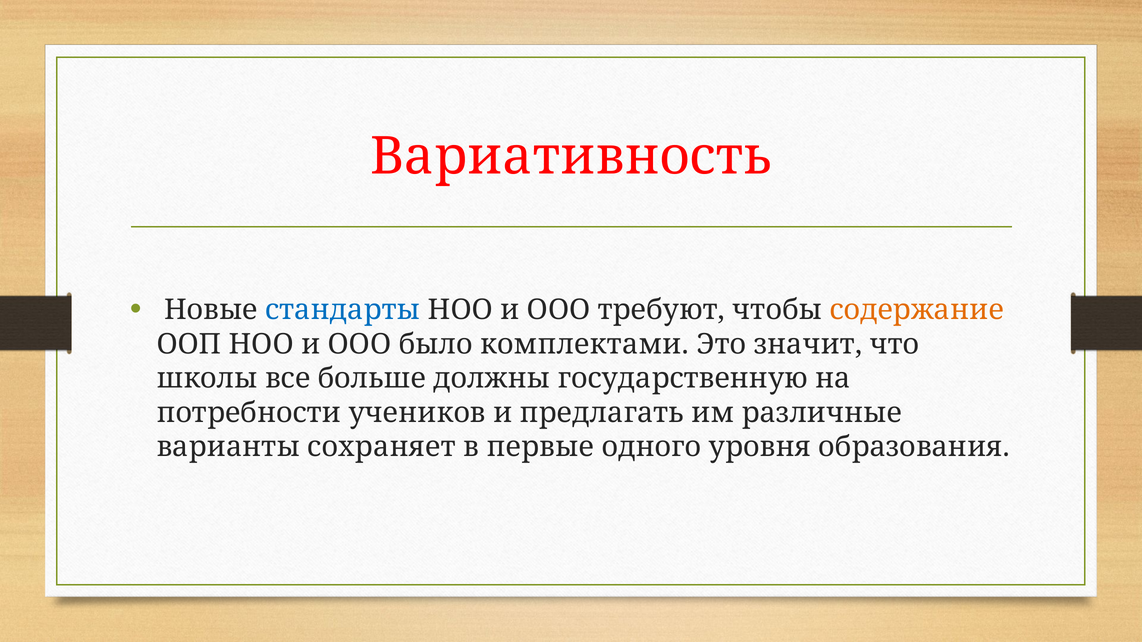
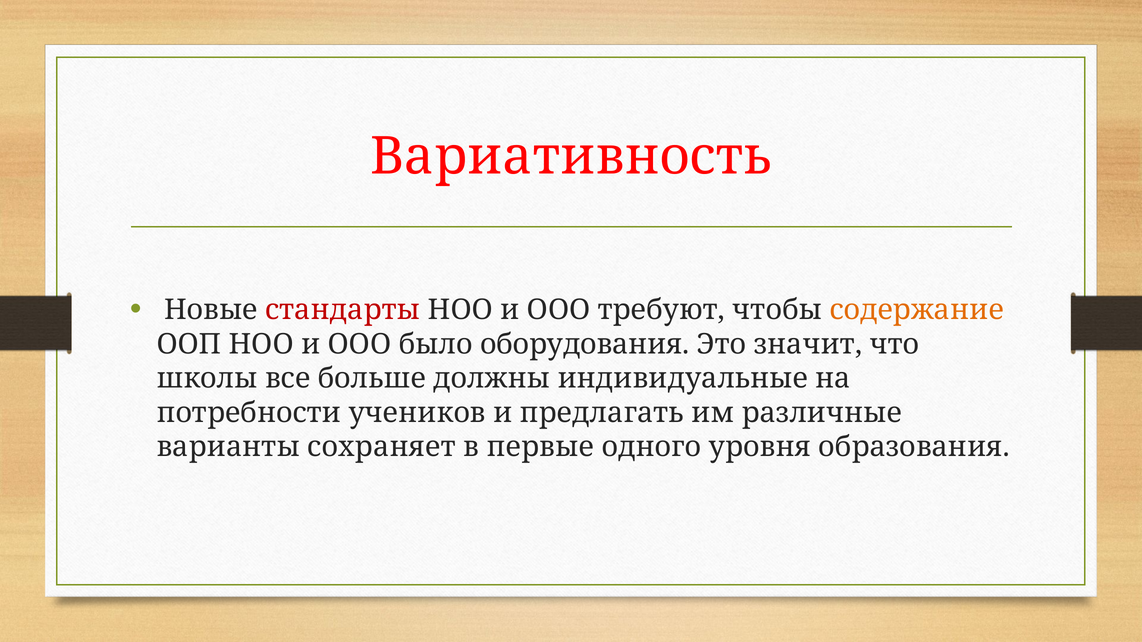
стандарты colour: blue -> red (343, 310)
комплектами: комплектами -> оборудования (585, 344)
государственную: государственную -> индивидуальные (683, 379)
